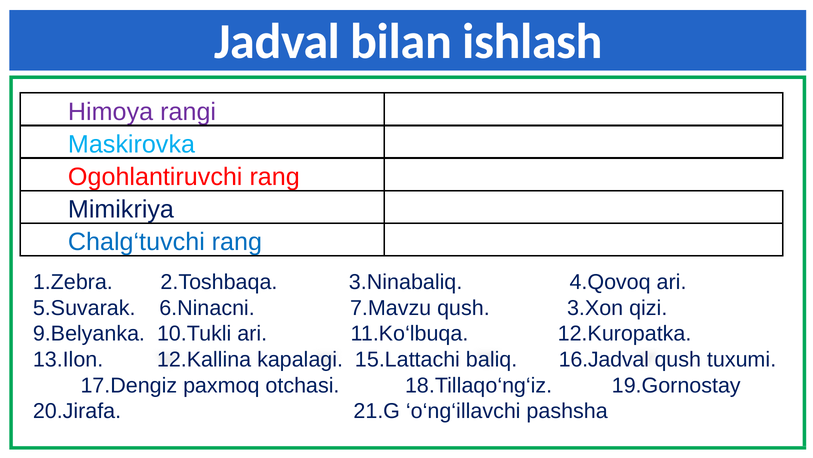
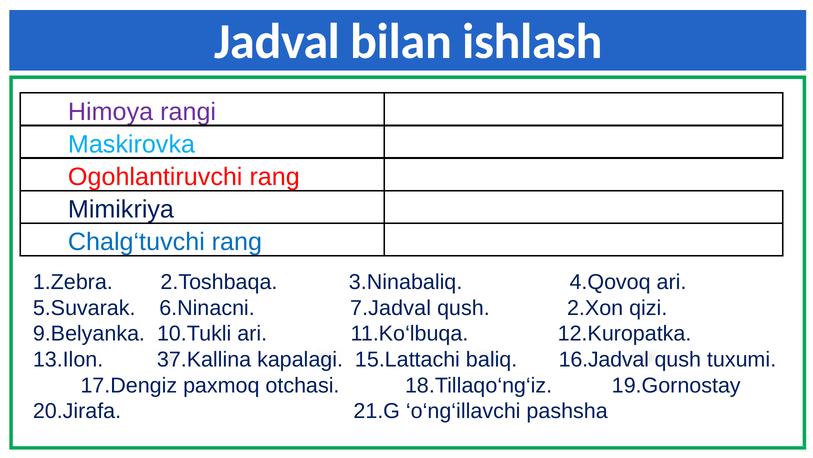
7.Mavzu: 7.Mavzu -> 7.Jadval (391, 307)
3.Xon: 3.Xon -> 2.Xon (595, 307)
12.Kallina: 12.Kallina -> 37.Kallina (204, 359)
